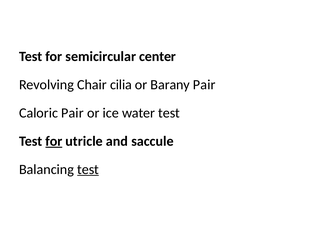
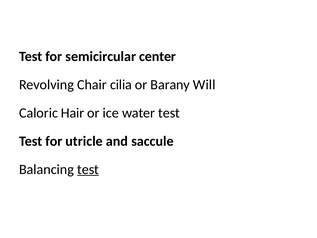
Barany Pair: Pair -> Will (204, 85)
Caloric Pair: Pair -> Hair (73, 113)
for underline: present -> none (54, 141)
